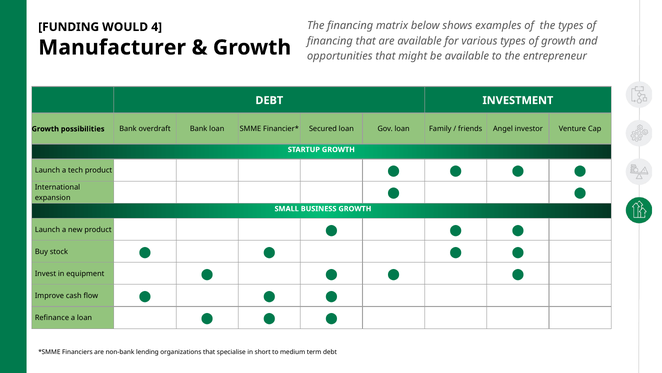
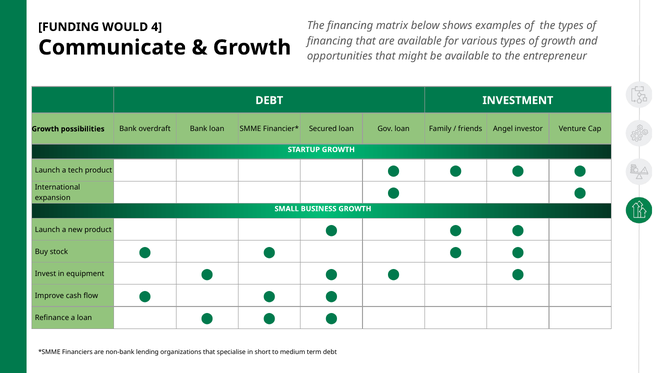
Manufacturer: Manufacturer -> Communicate (112, 47)
